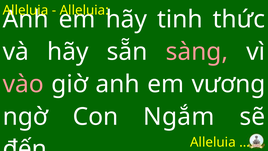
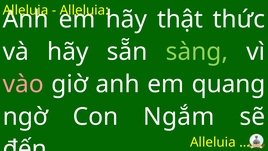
tinh: tinh -> thật (180, 19)
sàng colour: pink -> light green (197, 52)
vương: vương -> quang (229, 84)
